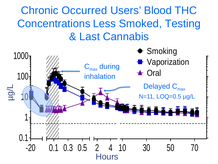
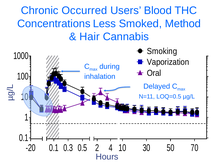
Testing: Testing -> Method (183, 23)
Last: Last -> Hair (90, 37)
